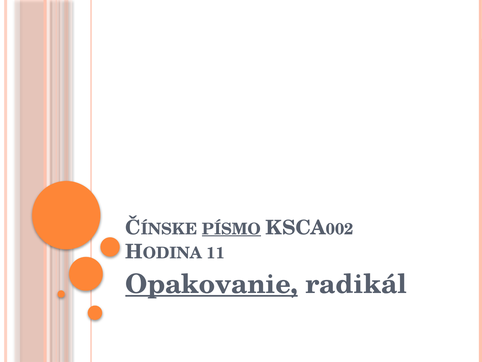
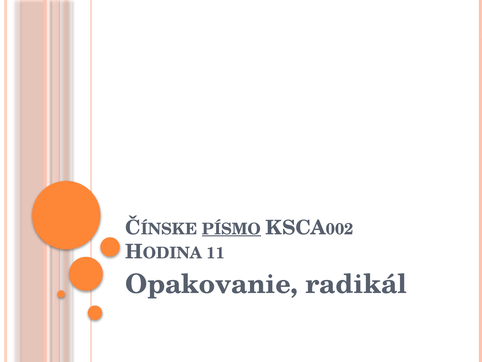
Opakovanie underline: present -> none (212, 284)
